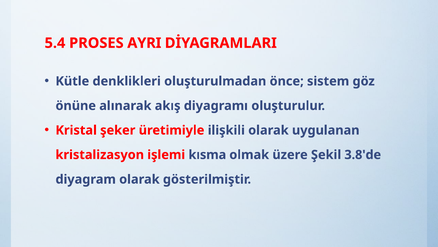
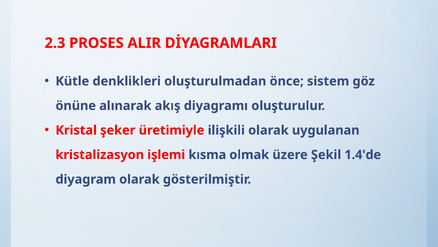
5.4: 5.4 -> 2.3 (55, 43)
AYRI: AYRI -> ALIR (144, 43)
3.8'de: 3.8'de -> 1.4'de (363, 154)
